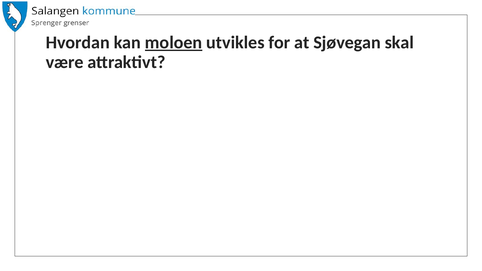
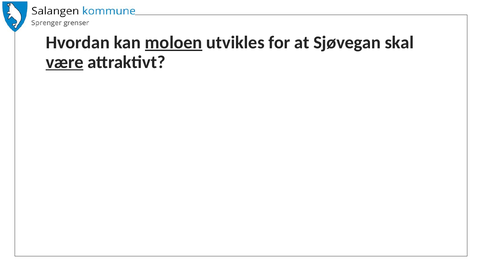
være underline: none -> present (65, 62)
